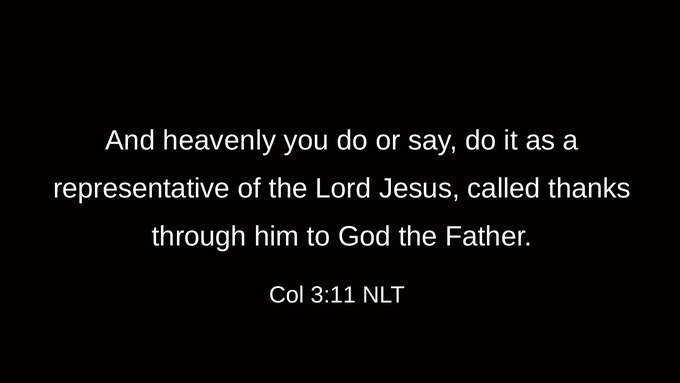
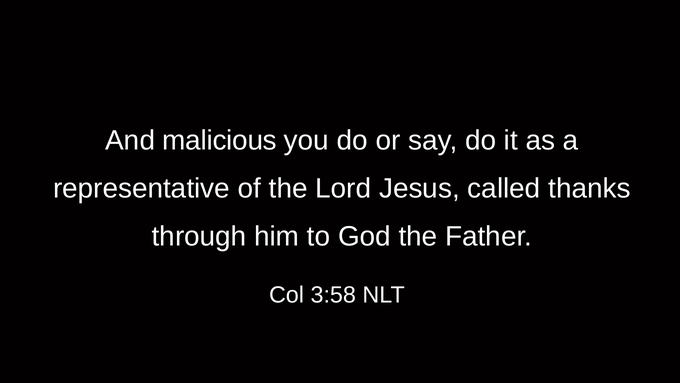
heavenly: heavenly -> malicious (220, 140)
3:11: 3:11 -> 3:58 (333, 294)
